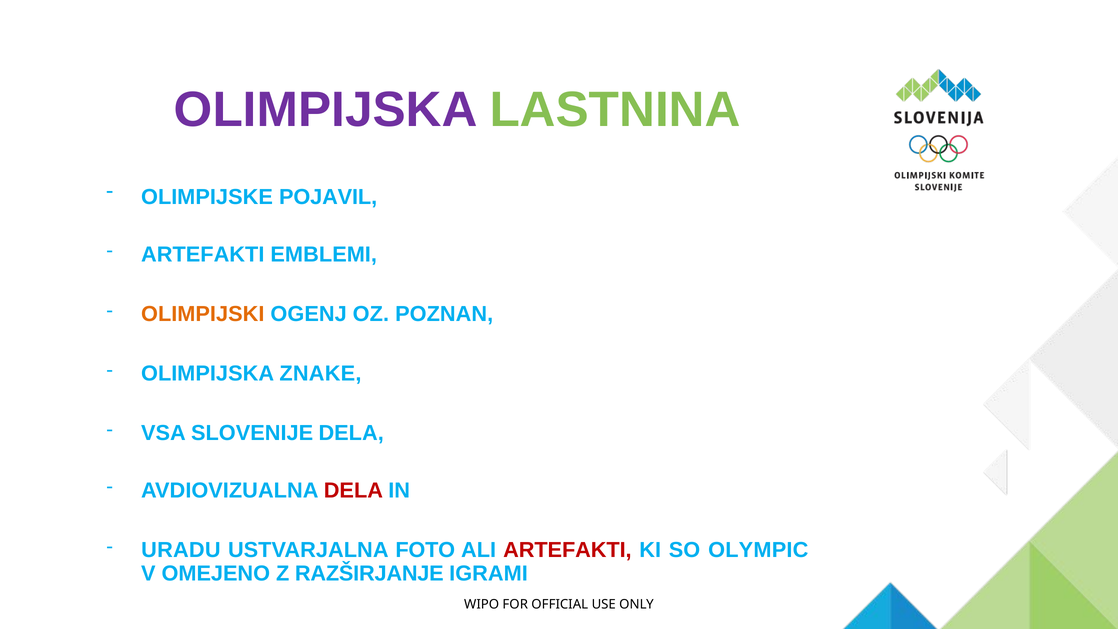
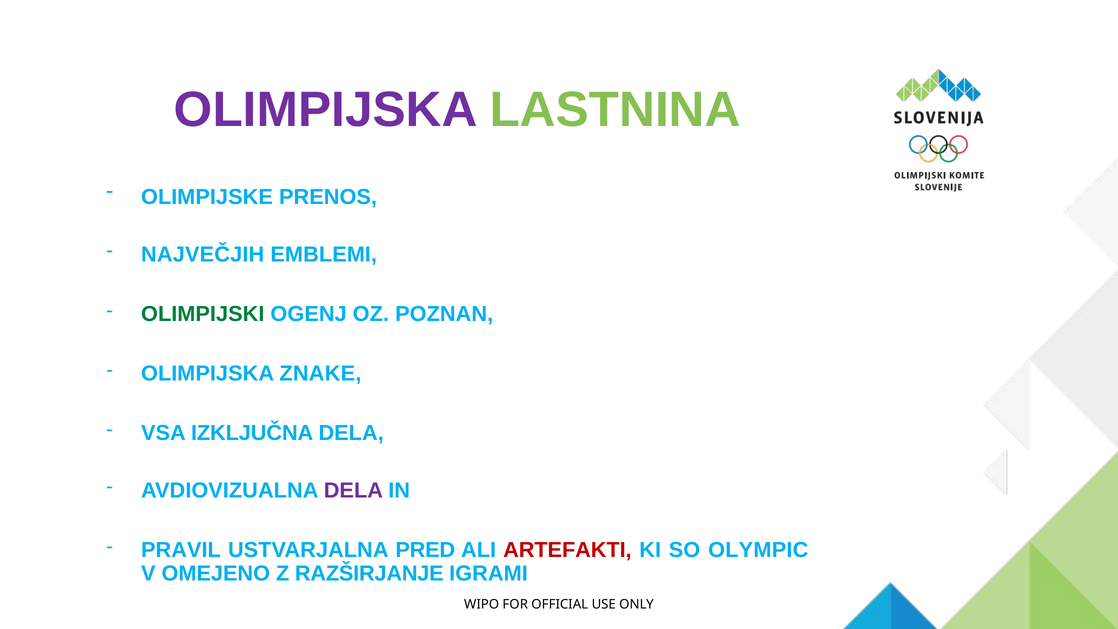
POJAVIL: POJAVIL -> PRENOS (328, 197)
ARTEFAKTI: ARTEFAKTI -> NAJVEČJIH (203, 254)
OLIMPIJSKI colour: orange -> green (203, 314)
SLOVENIJE: SLOVENIJE -> IZKLJUČNA (252, 433)
DELA colour: red -> purple (353, 490)
URADU: URADU -> PRAVIL (181, 550)
FOTO: FOTO -> PRED (425, 550)
